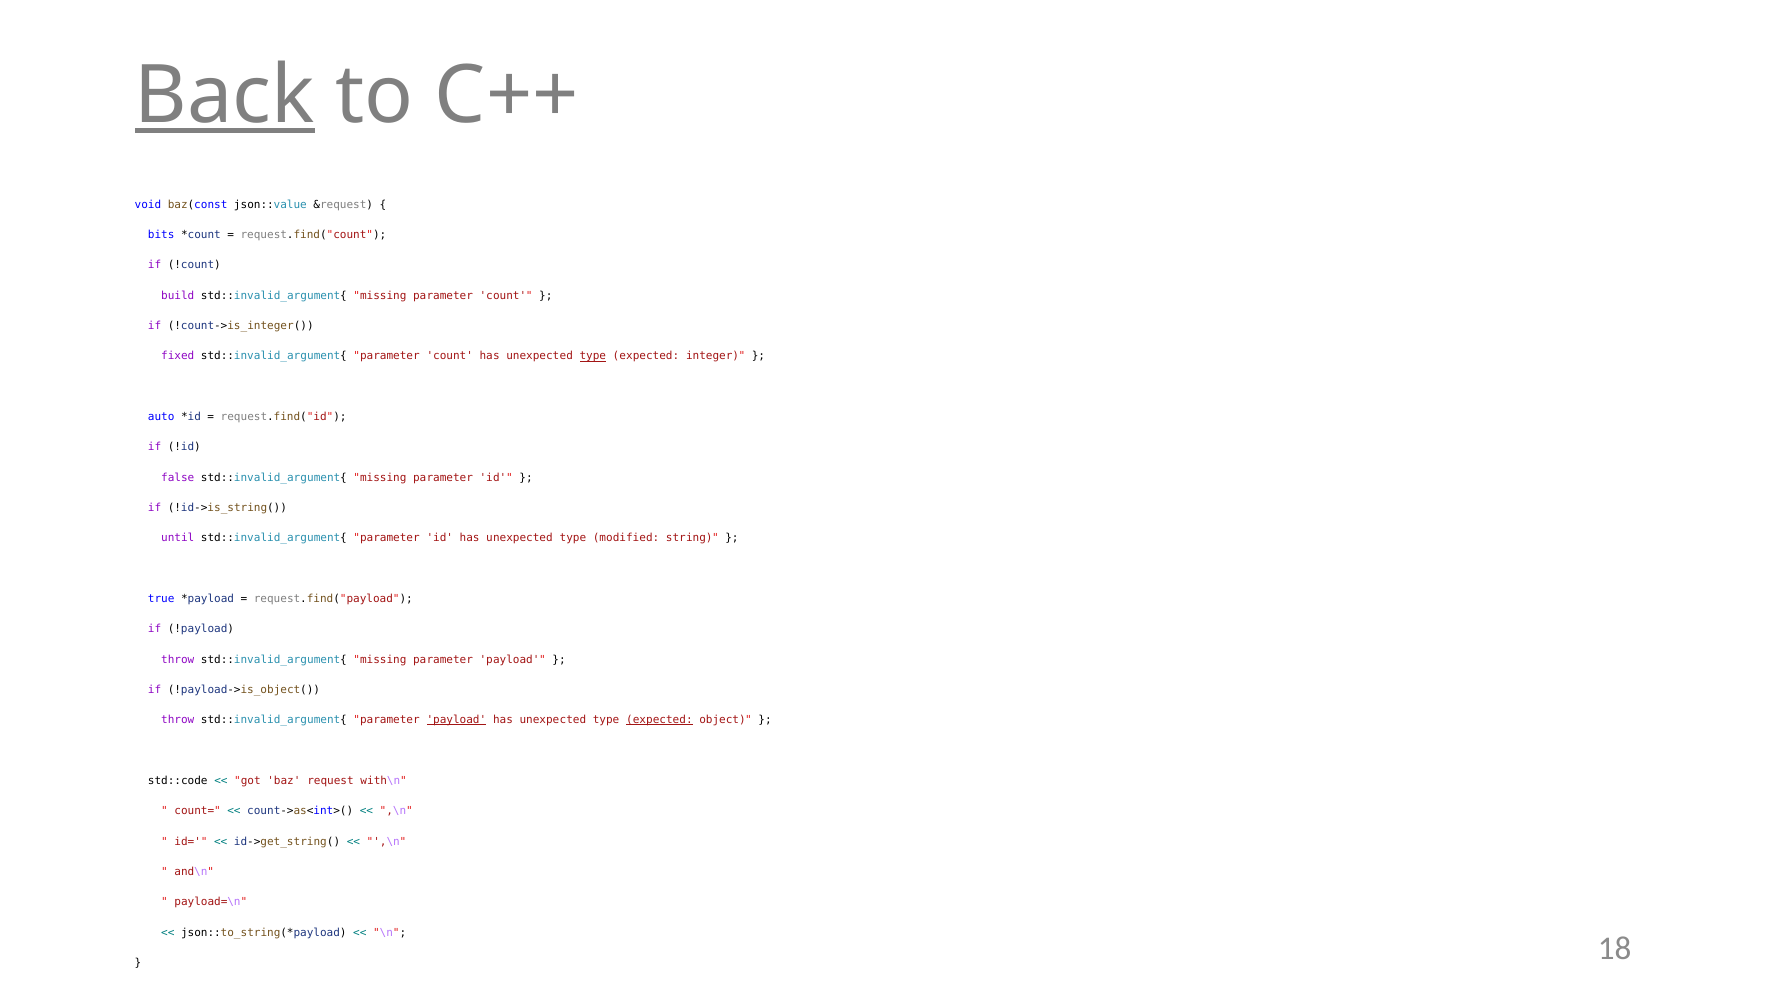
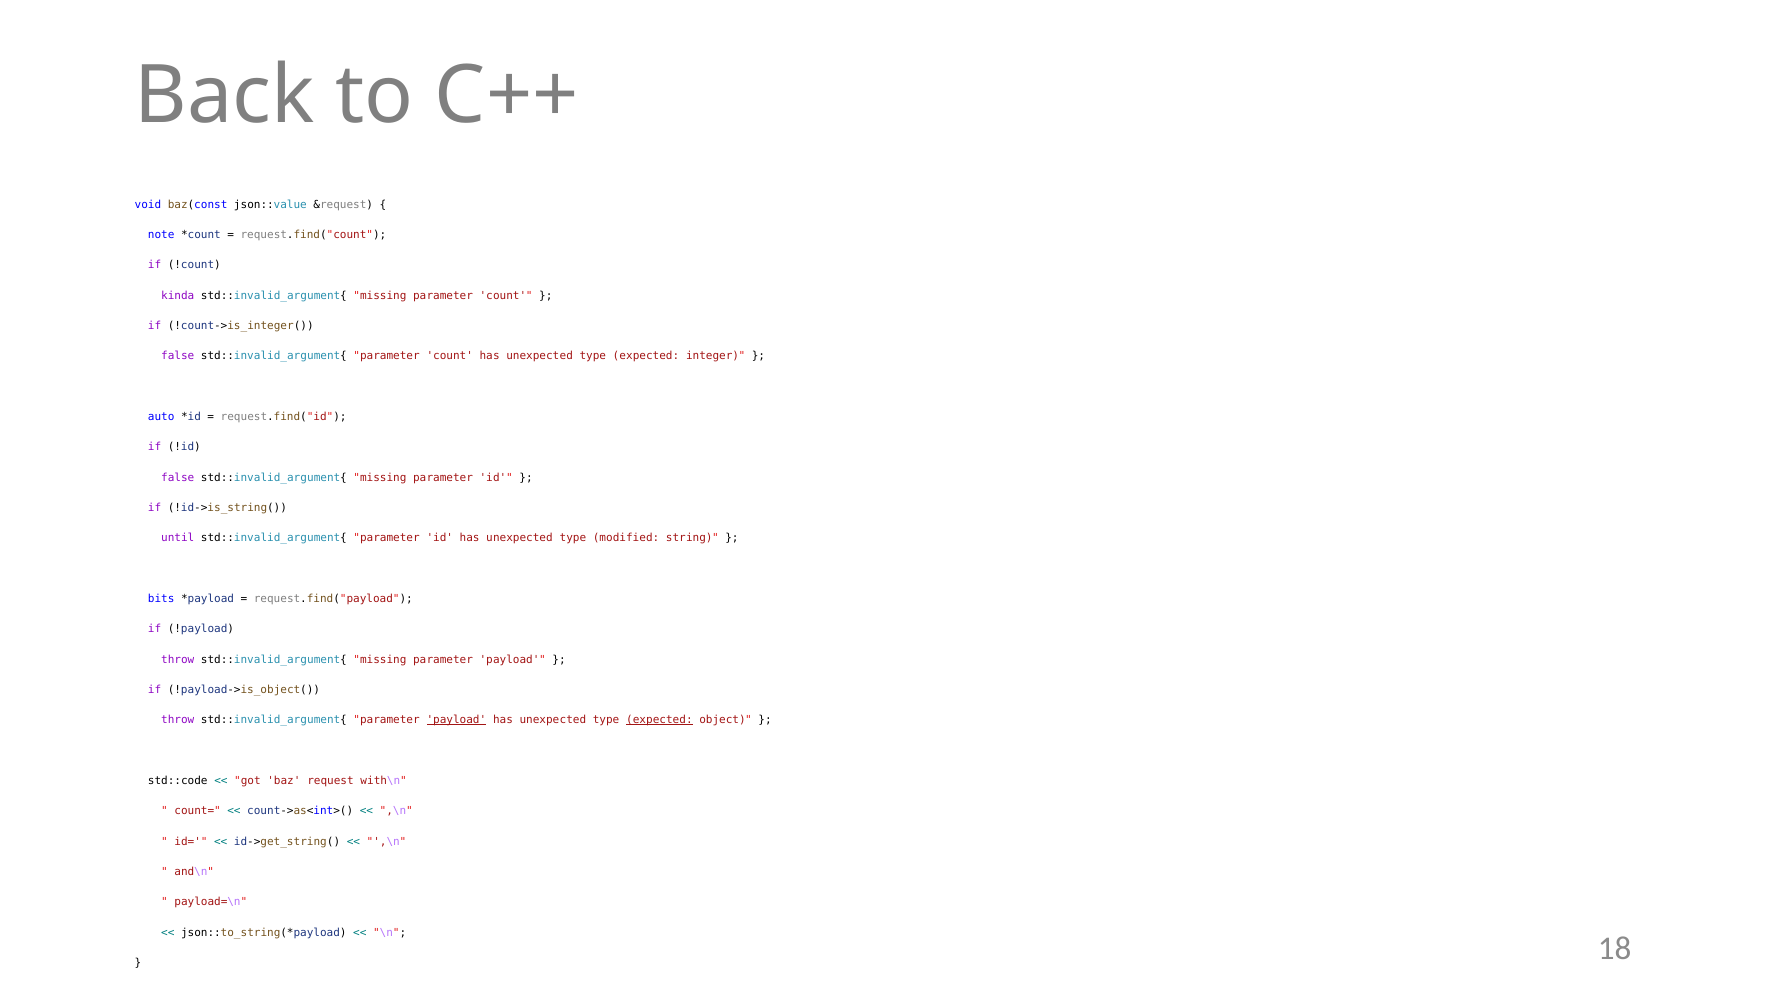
Back underline: present -> none (225, 95)
bits: bits -> note (161, 235)
build: build -> kinda (178, 296)
fixed: fixed -> false (178, 356)
type underline: present -> none (593, 356)
true: true -> bits (161, 599)
